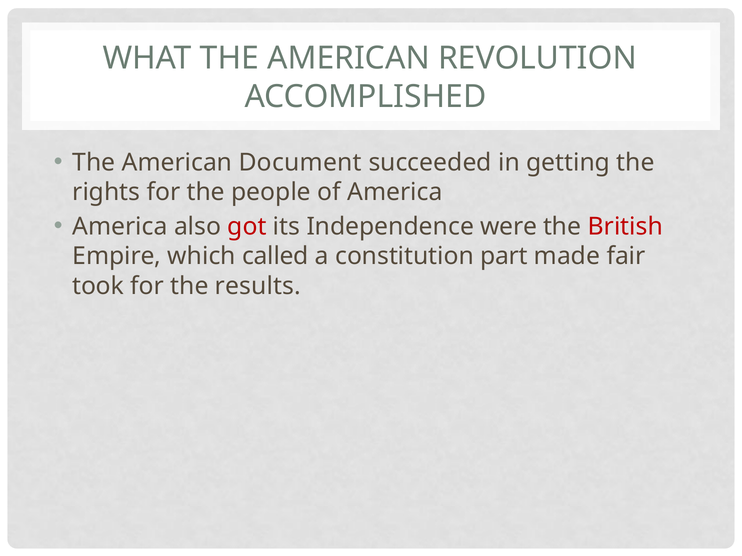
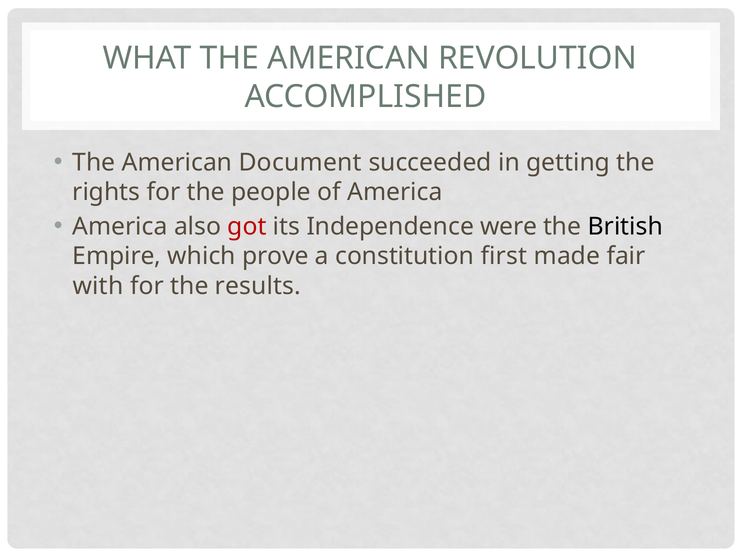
British colour: red -> black (625, 227)
called: called -> prove (275, 256)
part: part -> first (504, 256)
took: took -> with (98, 286)
